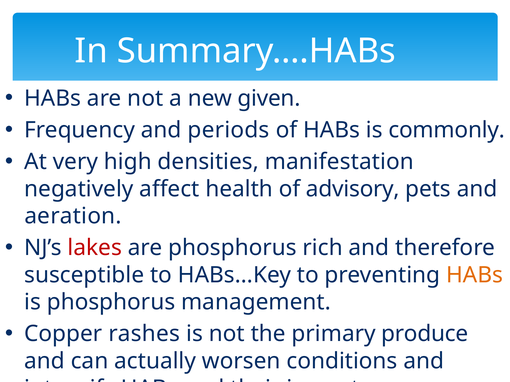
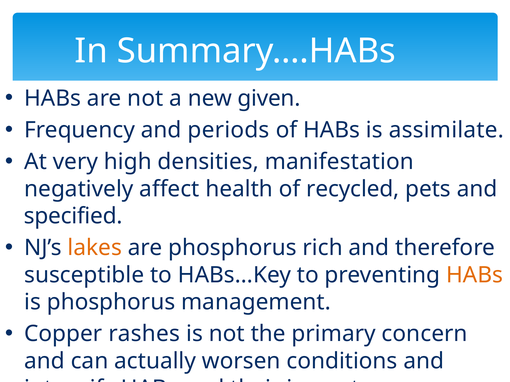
commonly: commonly -> assimilate (446, 130)
advisory: advisory -> recycled (353, 189)
aeration: aeration -> specified (73, 216)
lakes colour: red -> orange (95, 248)
produce: produce -> concern (425, 334)
